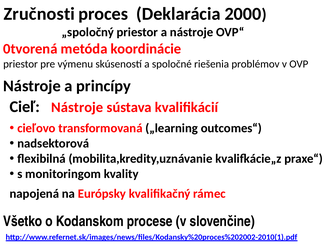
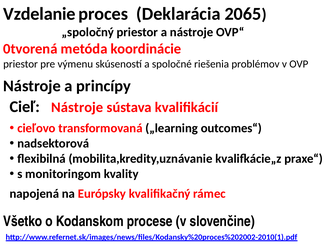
Zručnosti: Zručnosti -> Vzdelanie (39, 14)
2000: 2000 -> 2065 (243, 14)
